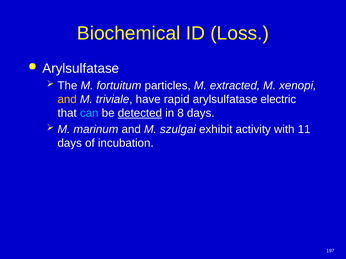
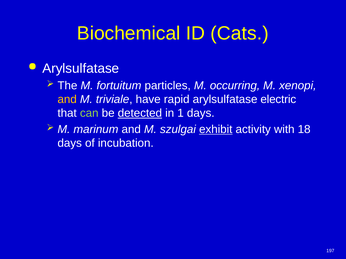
Loss: Loss -> Cats (240, 33)
extracted: extracted -> occurring (235, 86)
can colour: light blue -> light green (89, 113)
8: 8 -> 1 (181, 113)
exhibit underline: none -> present (216, 130)
11: 11 -> 18 (304, 130)
